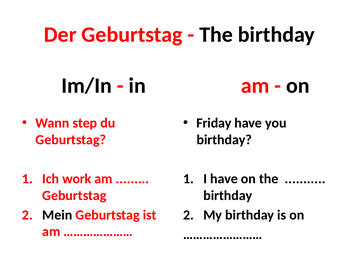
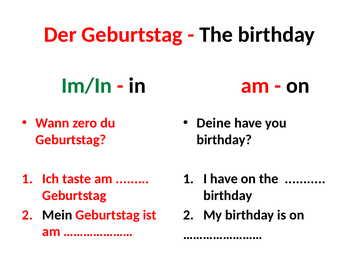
Im/In colour: black -> green (87, 86)
step: step -> zero (85, 123)
Friday: Friday -> Deine (214, 123)
work: work -> taste (77, 179)
